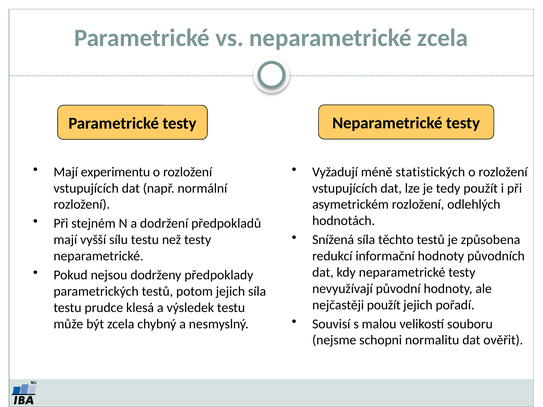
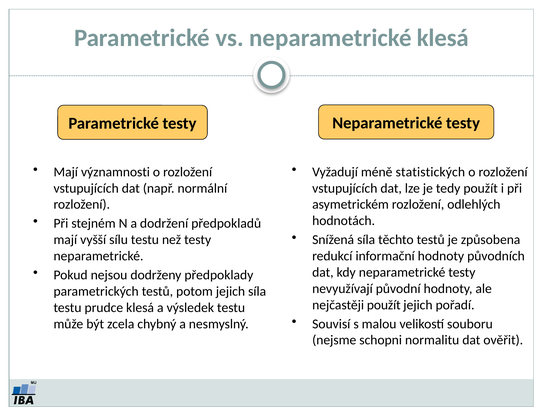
neparametrické zcela: zcela -> klesá (443, 38)
experimentu: experimentu -> významnosti (115, 172)
